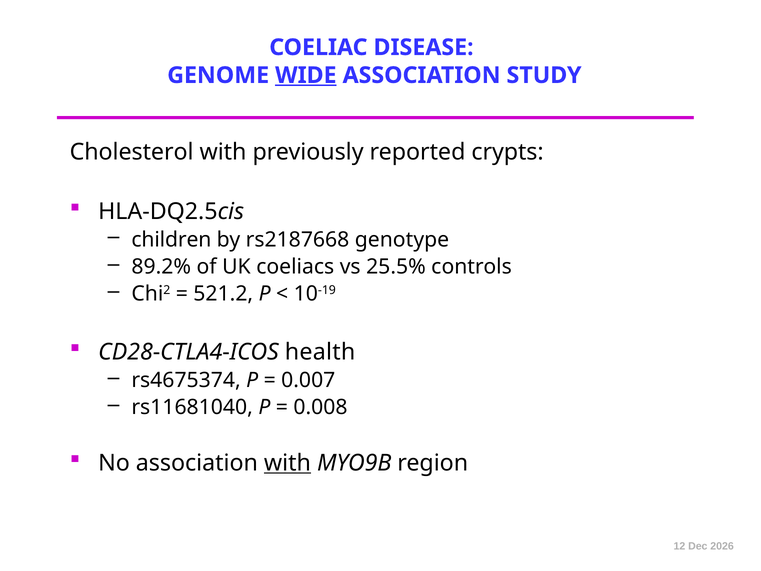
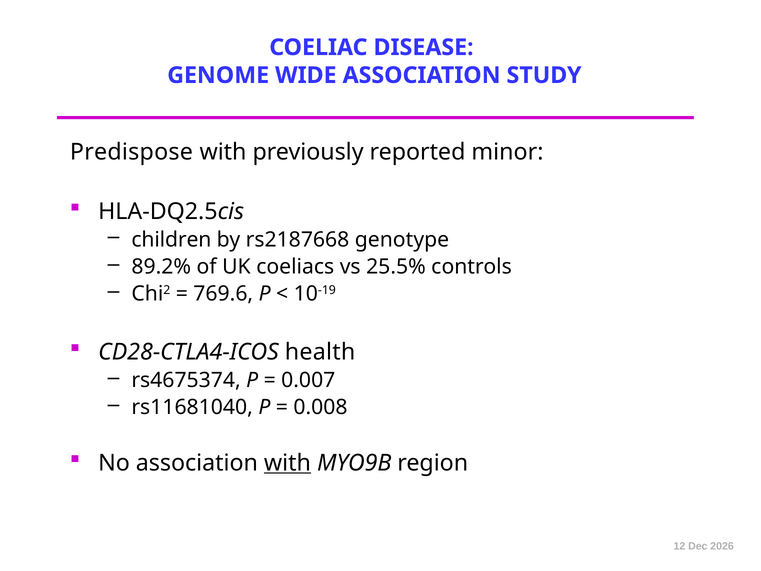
WIDE underline: present -> none (306, 75)
Cholesterol: Cholesterol -> Predispose (131, 152)
crypts: crypts -> minor (507, 152)
521.2: 521.2 -> 769.6 (223, 294)
